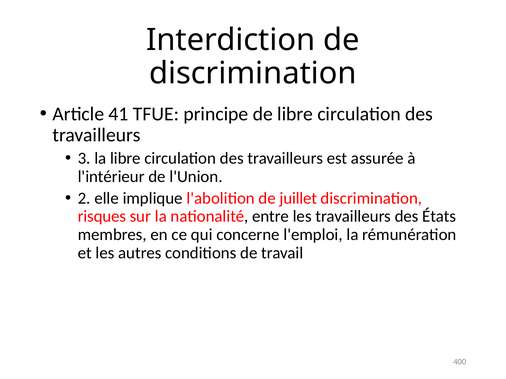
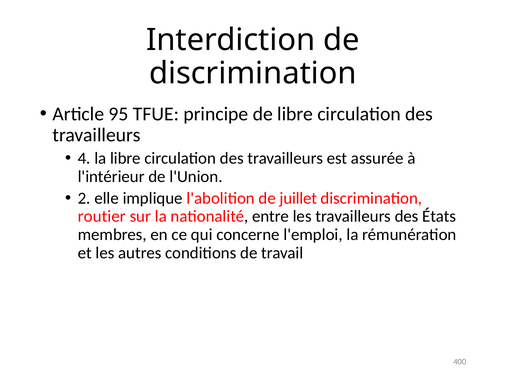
41: 41 -> 95 (119, 114)
3: 3 -> 4 (84, 159)
risques: risques -> routier (102, 217)
